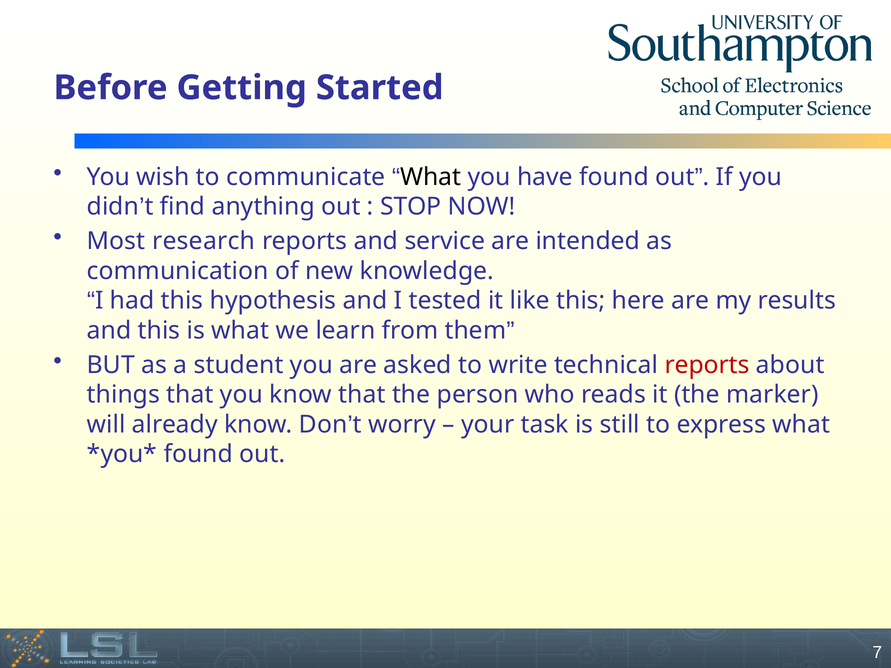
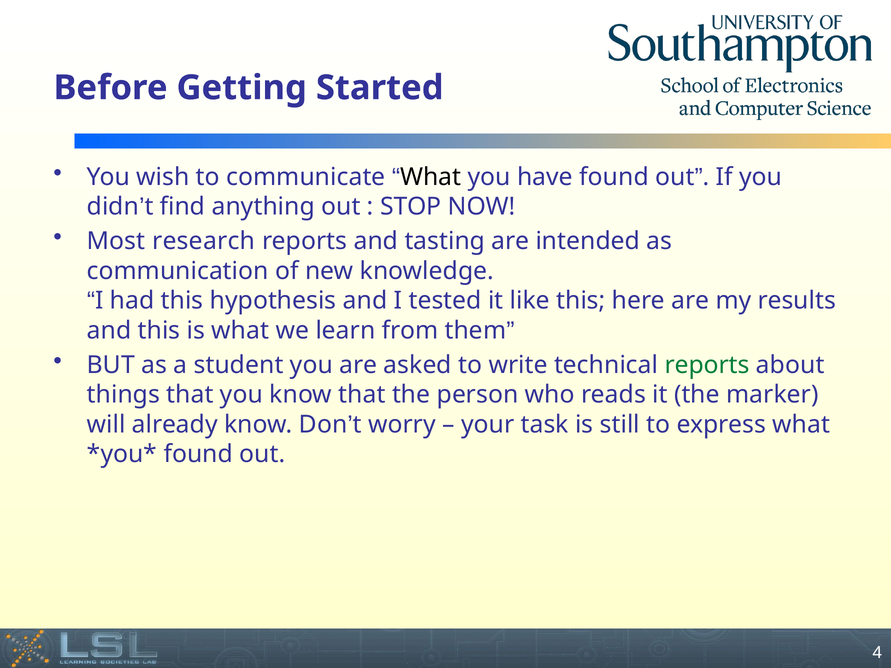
service: service -> tasting (445, 241)
reports colour: red -> green (707, 365)
7: 7 -> 4 (877, 653)
